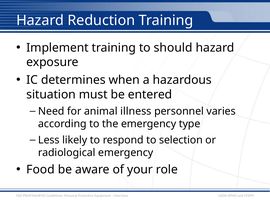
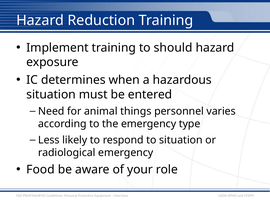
illness: illness -> things (136, 111)
to selection: selection -> situation (181, 140)
